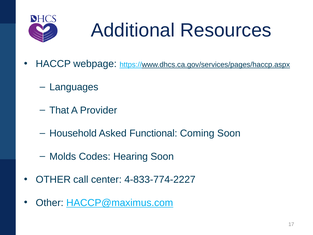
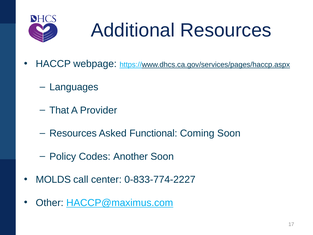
Household: Household -> Resources (73, 133)
Molds: Molds -> Policy (63, 156)
Hearing: Hearing -> Another (131, 156)
OTHER: OTHER -> MOLDS (53, 179)
4-833-774-2227: 4-833-774-2227 -> 0-833-774-2227 (160, 179)
